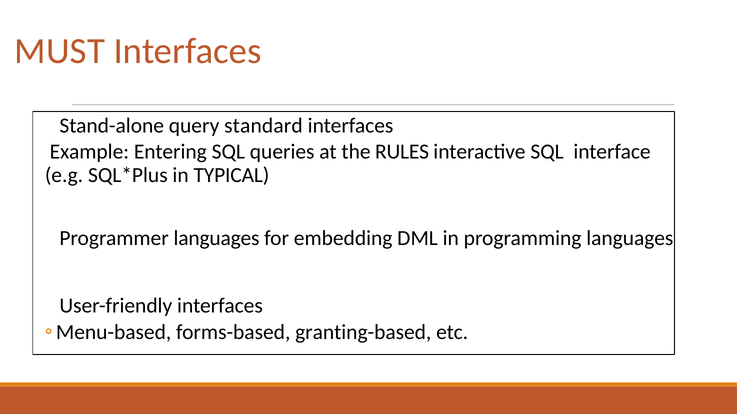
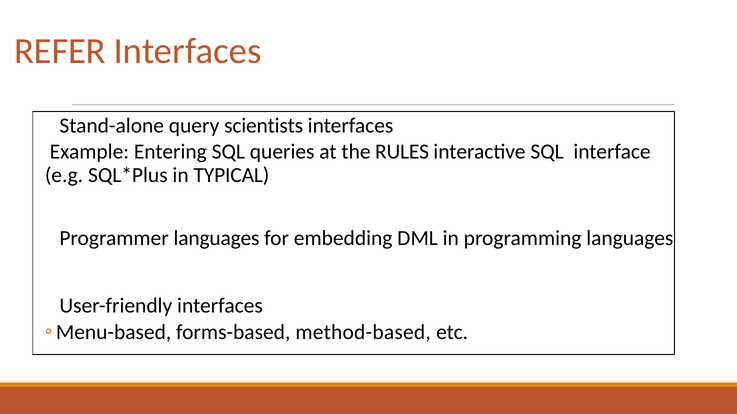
MUST: MUST -> REFER (60, 51)
standard: standard -> scientists (264, 126)
granting-based: granting-based -> method-based (363, 332)
